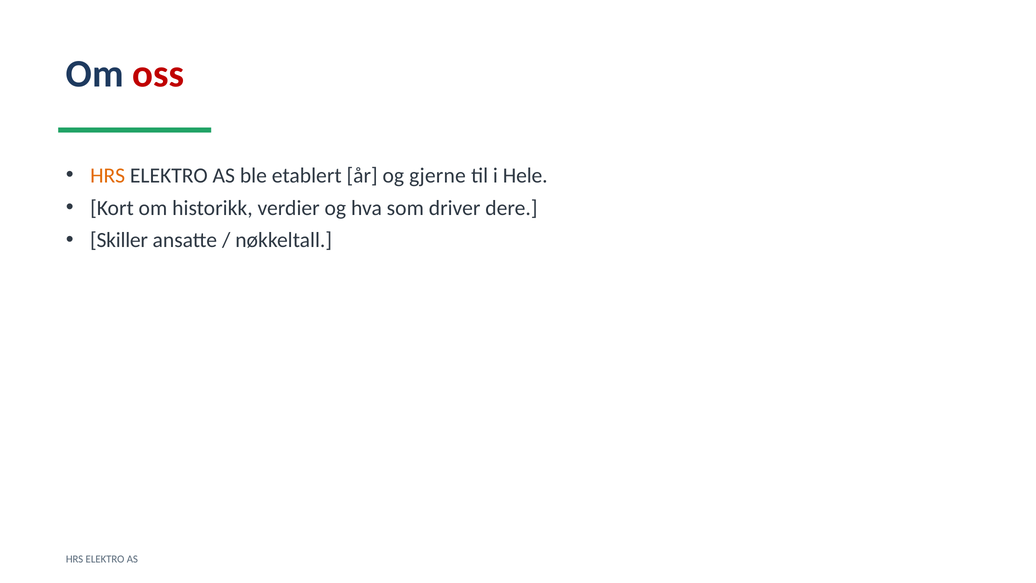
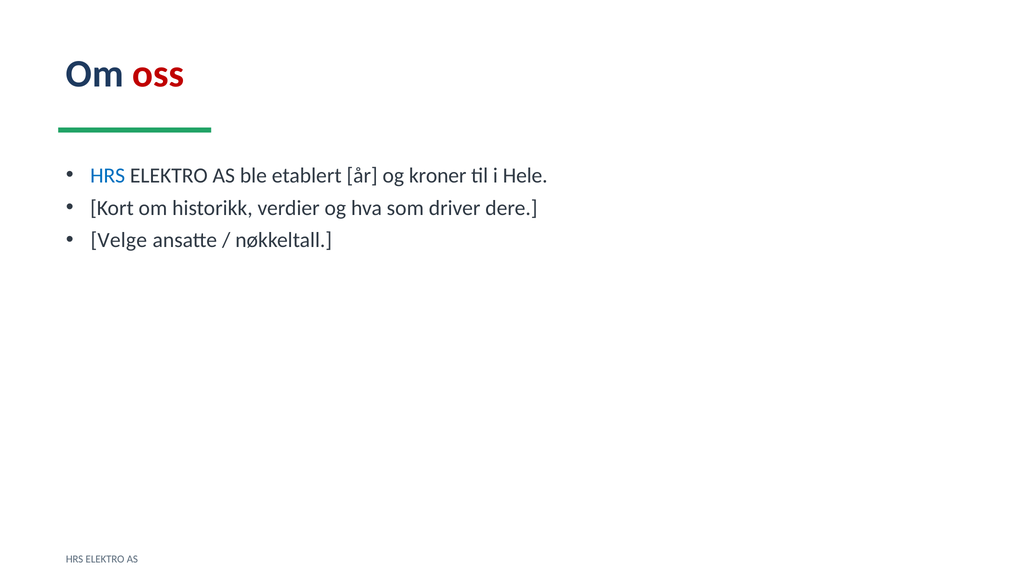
HRS colour: orange -> blue (108, 175)
gjerne: gjerne -> kroner (438, 175)
Skiller: Skiller -> Velge (119, 240)
